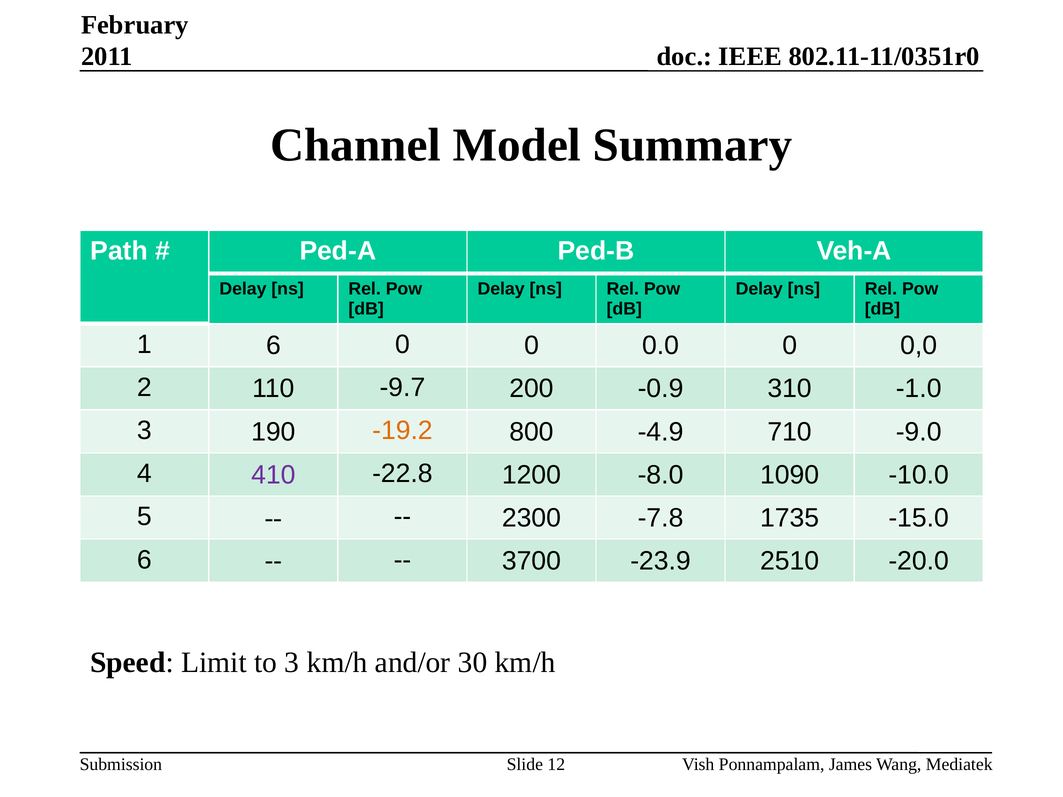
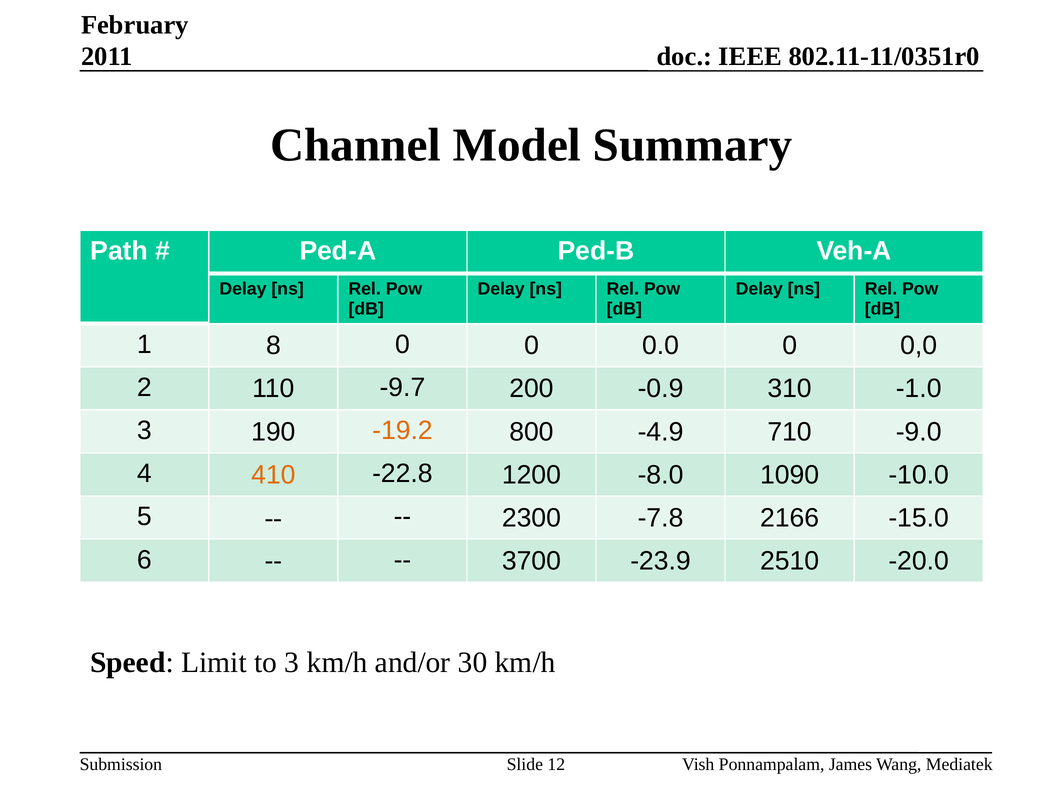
1 6: 6 -> 8 (273, 346)
410 colour: purple -> orange (273, 475)
1735: 1735 -> 2166 (790, 518)
